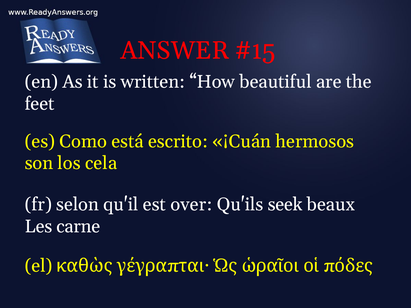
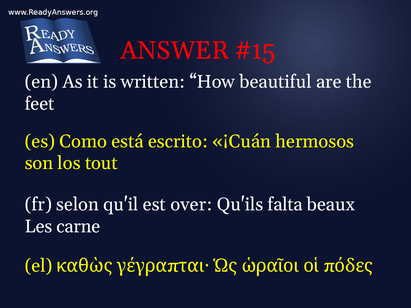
cela: cela -> tout (101, 163)
seek: seek -> falta (285, 205)
